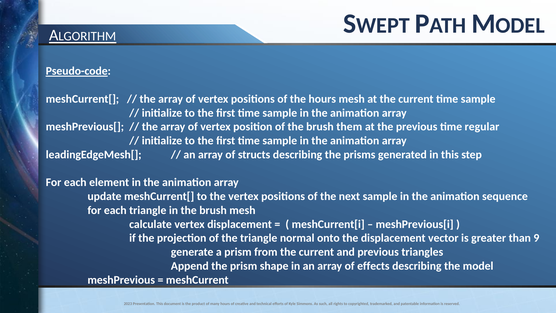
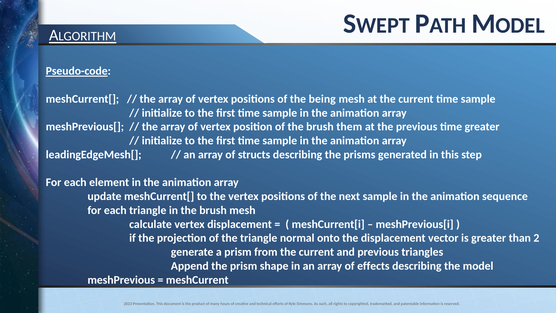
the hours: hours -> being (322, 99)
time regular: regular -> greater (482, 127)
9: 9 -> 2 (536, 238)
